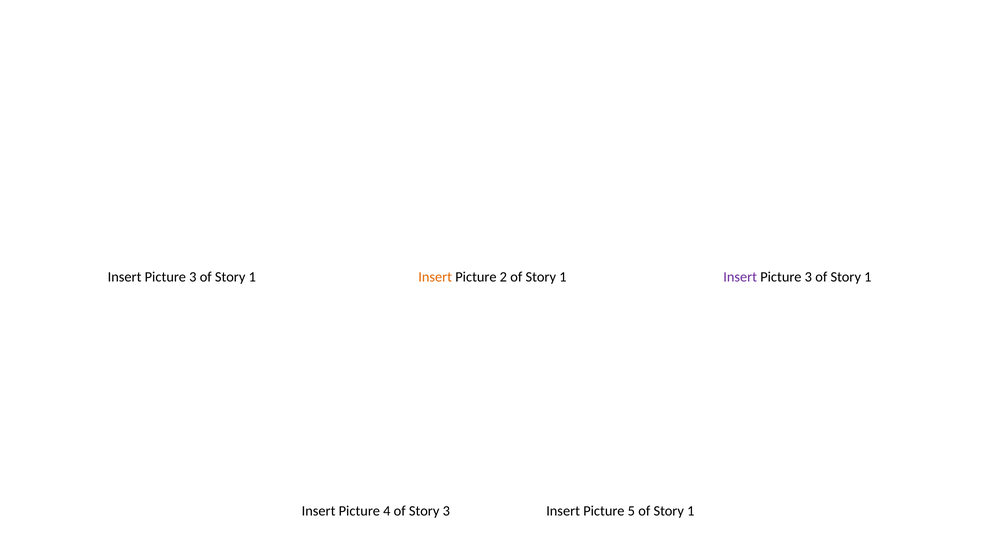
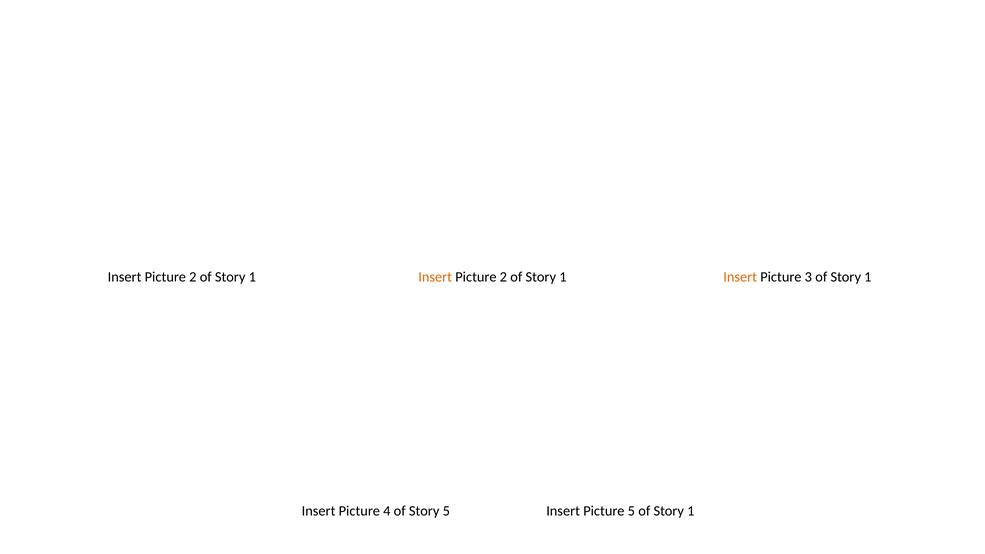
3: 3 -> 2 (193, 277)
Insert colour: purple -> orange (740, 277)
Story 3: 3 -> 5 (446, 511)
